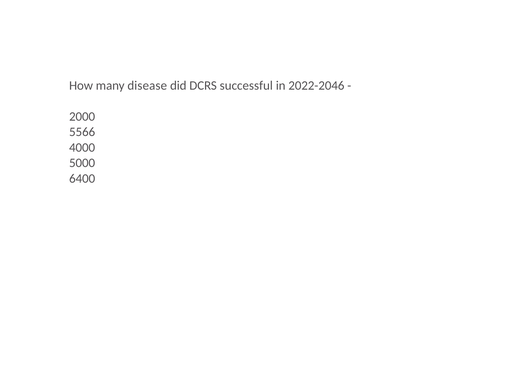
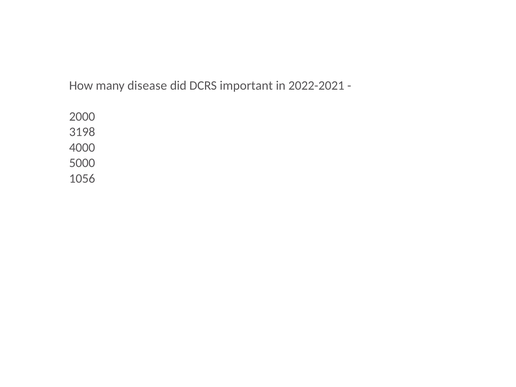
successful: successful -> important (246, 86)
2022-2046: 2022-2046 -> 2022-2021 (316, 86)
5566: 5566 -> 3198 (82, 132)
6400: 6400 -> 1056 (82, 178)
